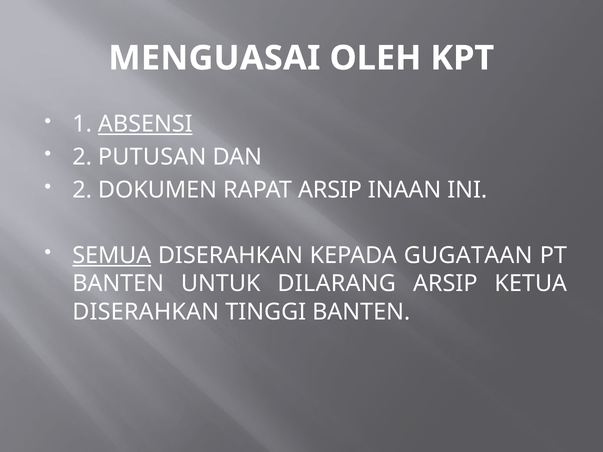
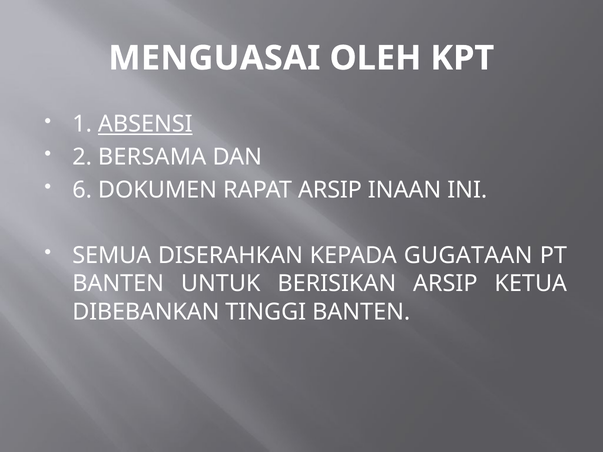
PUTUSAN: PUTUSAN -> BERSAMA (152, 157)
2: 2 -> 6 (82, 190)
SEMUA underline: present -> none (112, 256)
DILARANG: DILARANG -> BERISIKAN (337, 284)
DISERAHKAN: DISERAHKAN -> DIBEBANKAN (146, 312)
